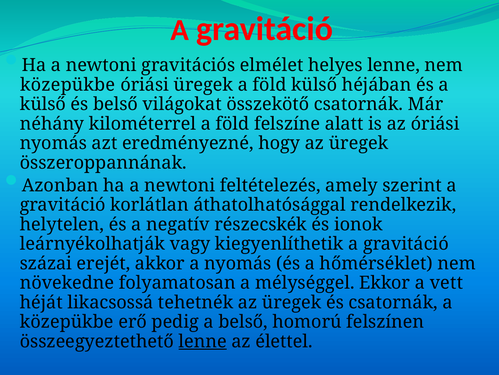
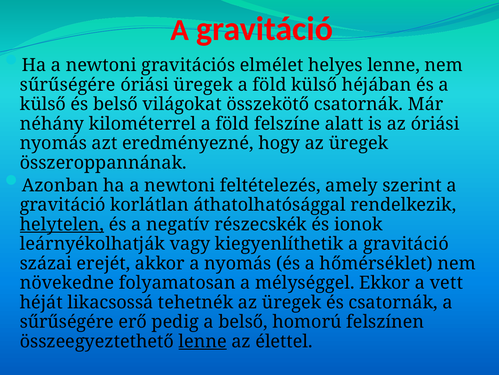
közepükbe: közepükbe -> sűrűségére (68, 85)
helytelen underline: none -> present (62, 224)
közepükbe: közepükbe -> sűrűségére (67, 321)
